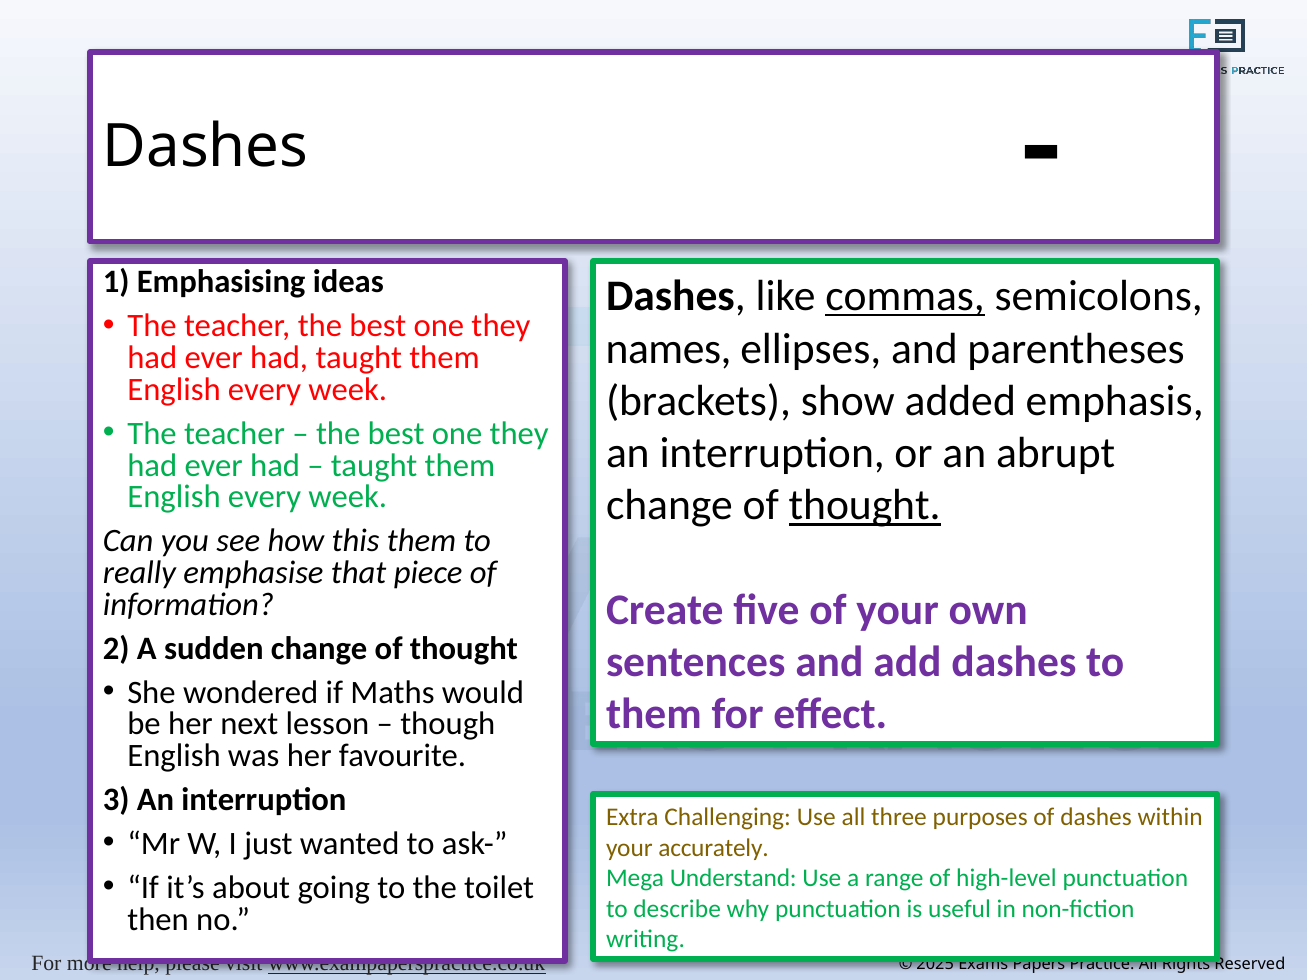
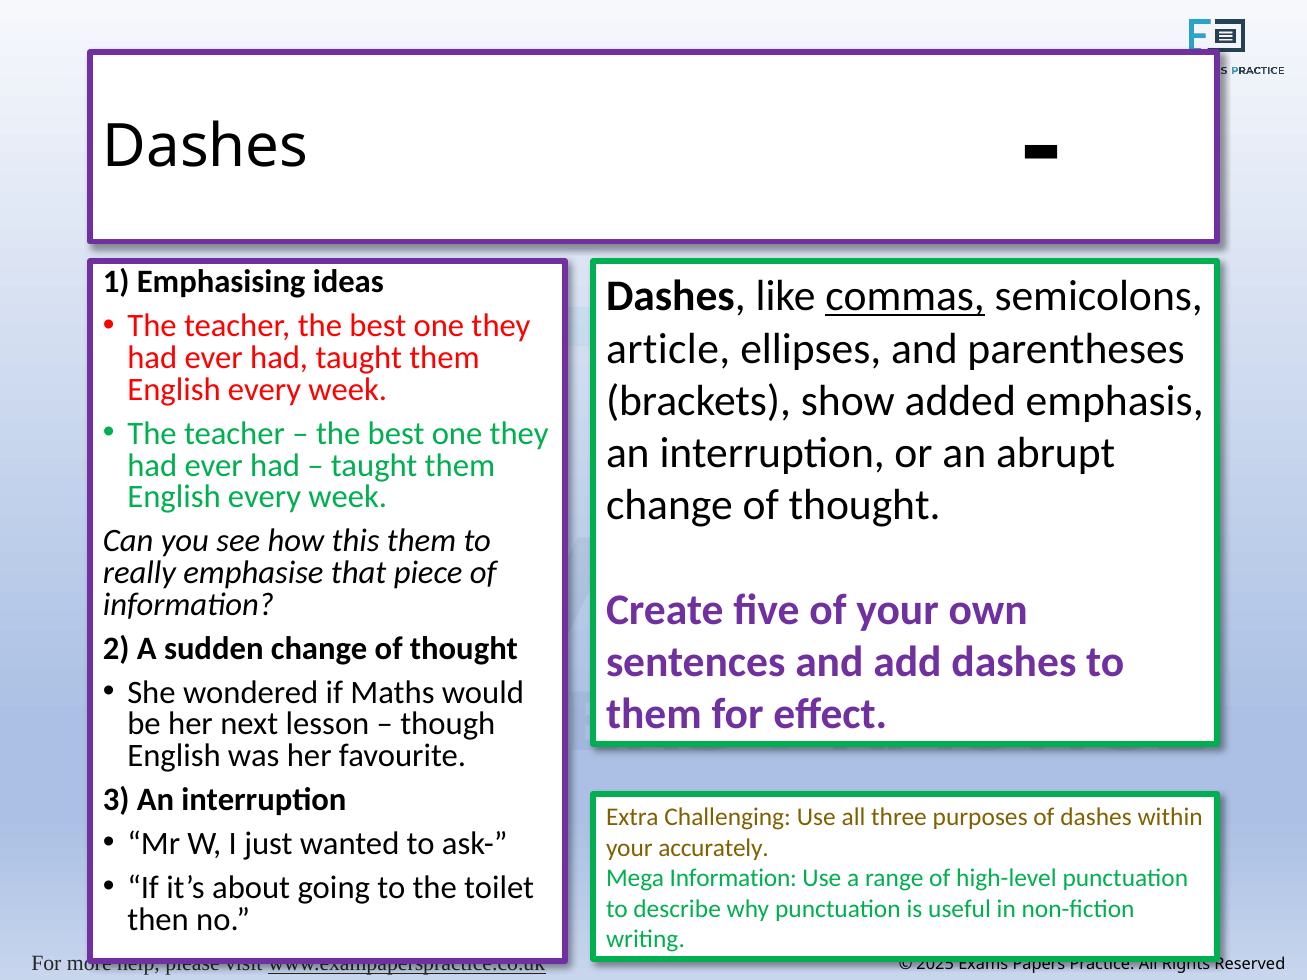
names: names -> article (668, 349)
thought underline: present -> none (865, 506)
Mega Understand: Understand -> Information (733, 878)
